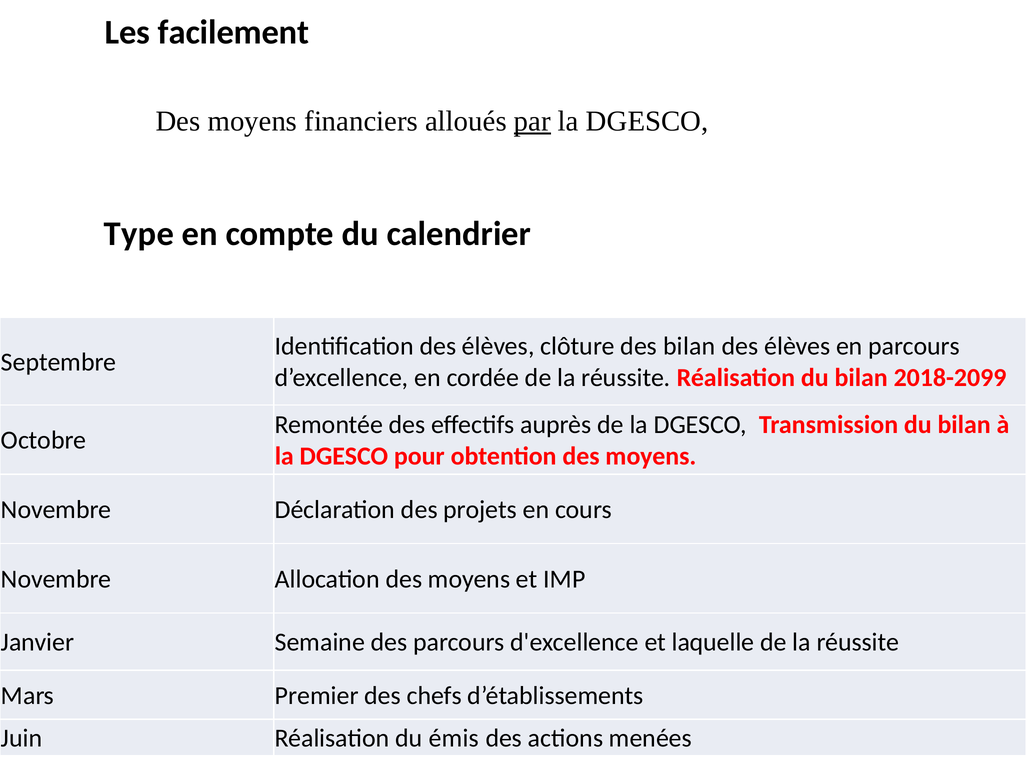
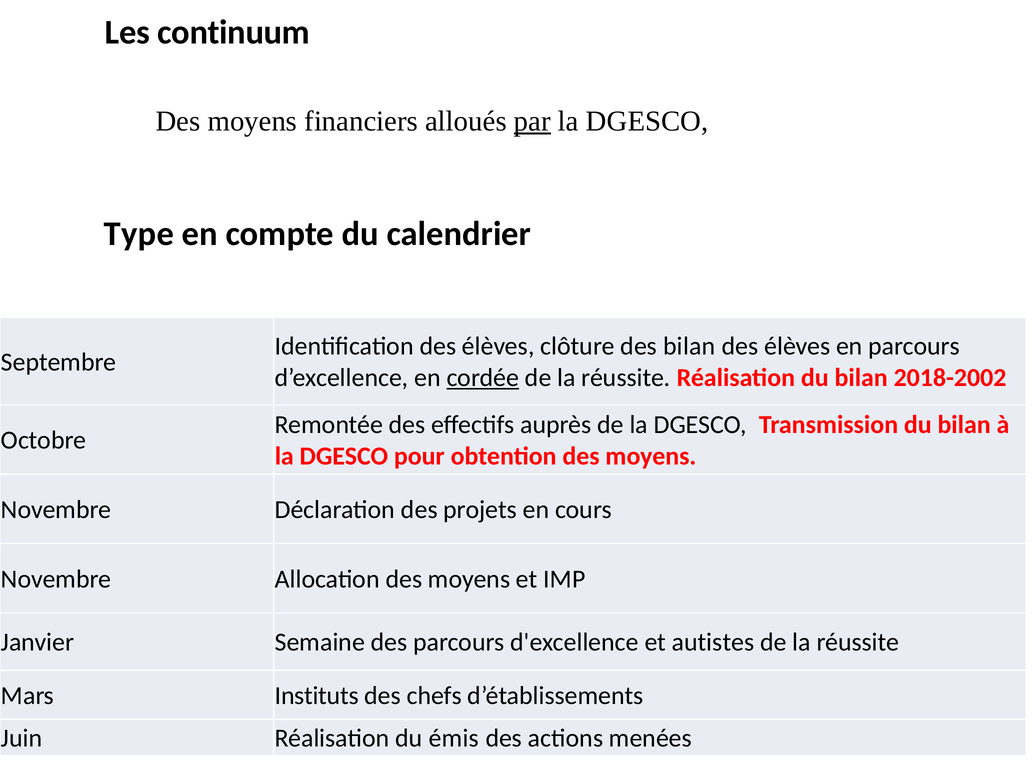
facilement: facilement -> continuum (234, 32)
cordée underline: none -> present (483, 378)
2018-2099: 2018-2099 -> 2018-2002 (950, 378)
laquelle: laquelle -> autistes (713, 642)
Premier: Premier -> Instituts (317, 696)
